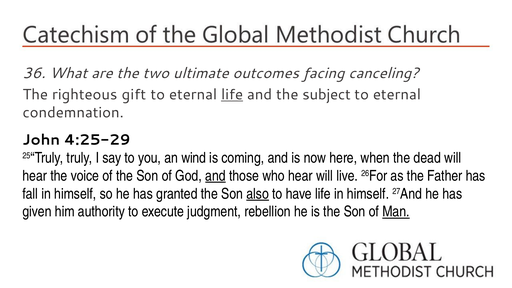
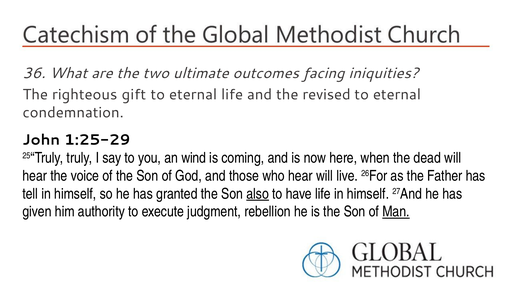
canceling: canceling -> iniquities (384, 73)
life underline: present -> none (232, 95)
subject: subject -> revised (327, 95)
4:25-29: 4:25-29 -> 1:25-29 (97, 140)
and underline: present -> none (215, 176)
fall: fall -> tell (30, 194)
